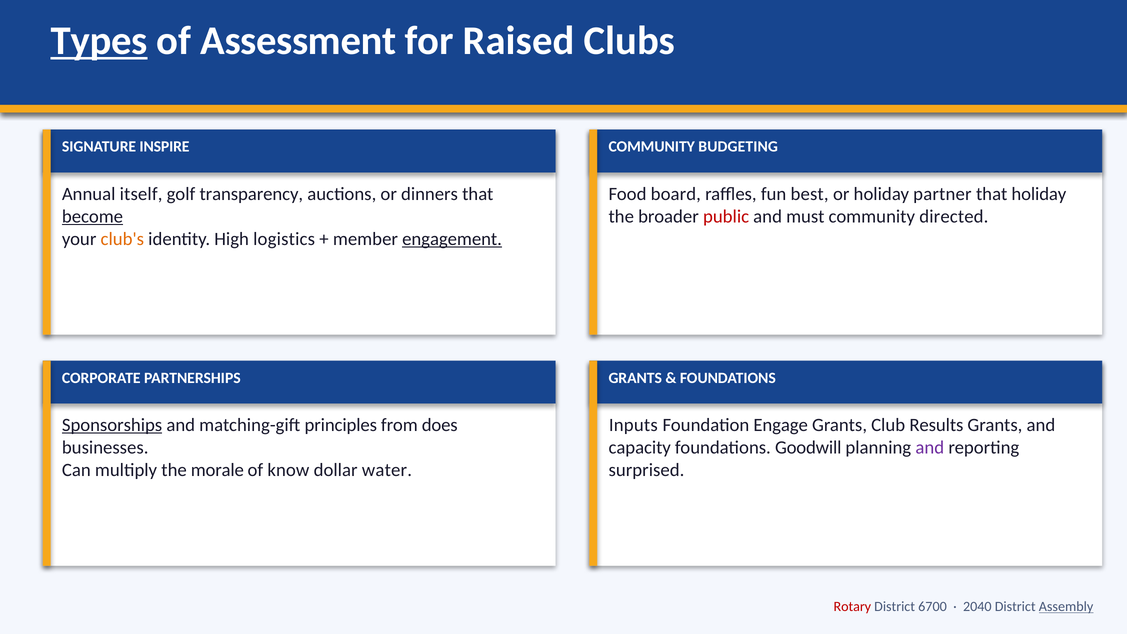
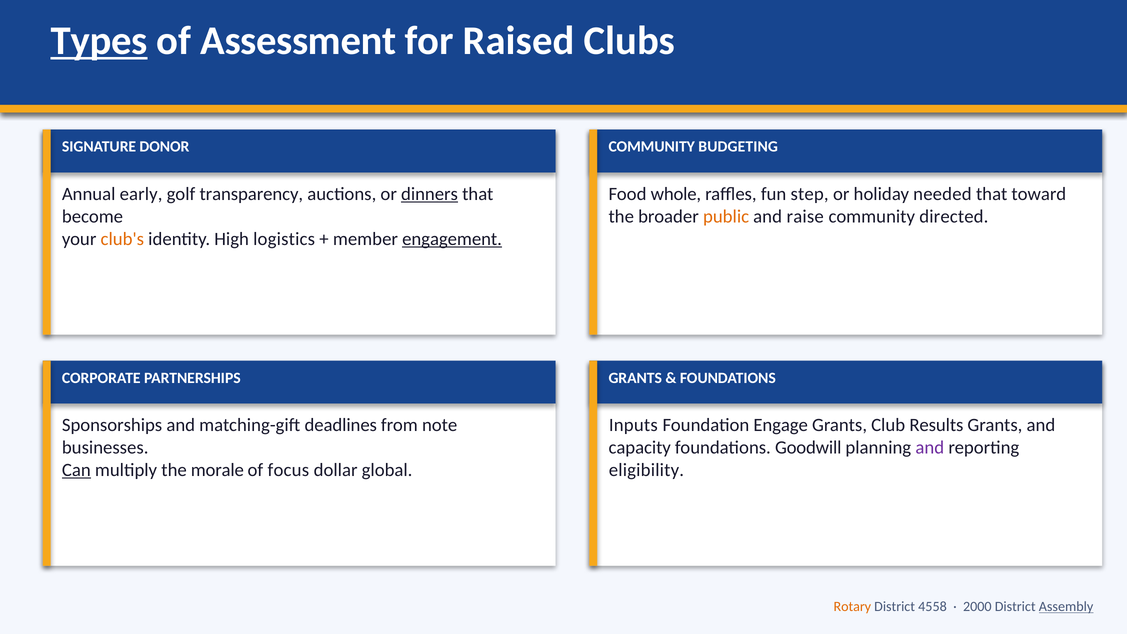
INSPIRE: INSPIRE -> DONOR (164, 147)
itself: itself -> early (141, 194)
dinners underline: none -> present (429, 194)
board: board -> whole (676, 194)
best: best -> step (810, 194)
partner: partner -> needed (942, 194)
that holiday: holiday -> toward (1039, 194)
become underline: present -> none (92, 217)
public colour: red -> orange (726, 217)
must: must -> raise (805, 217)
Sponsorships underline: present -> none (112, 425)
principles: principles -> deadlines (341, 425)
does: does -> note (440, 425)
Can underline: none -> present (76, 470)
know: know -> focus (288, 470)
water: water -> global (387, 470)
surprised: surprised -> eligibility (646, 470)
Rotary colour: red -> orange (852, 607)
6700: 6700 -> 4558 (933, 607)
2040: 2040 -> 2000 (977, 607)
